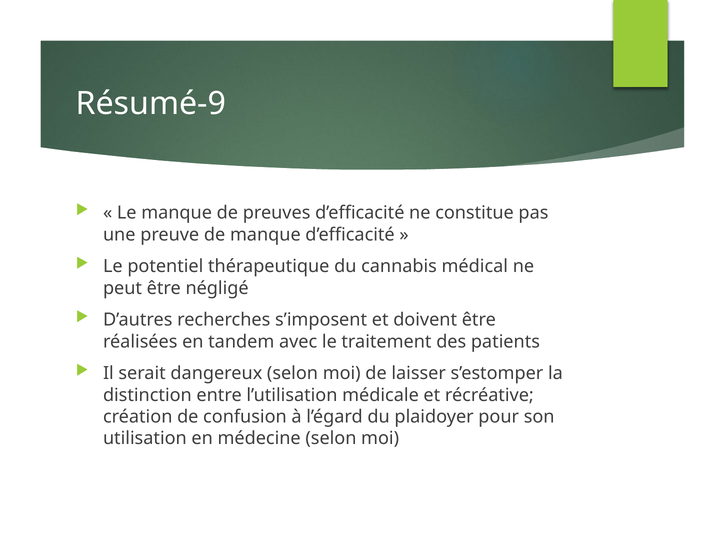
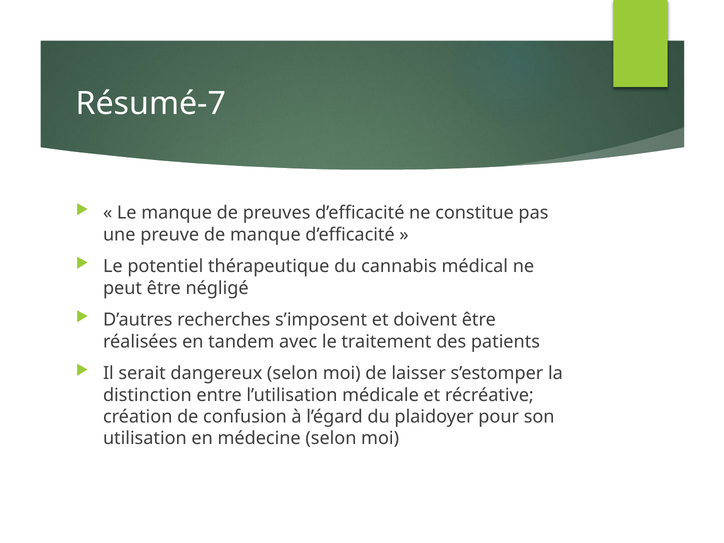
Résumé-9: Résumé-9 -> Résumé-7 (151, 104)
